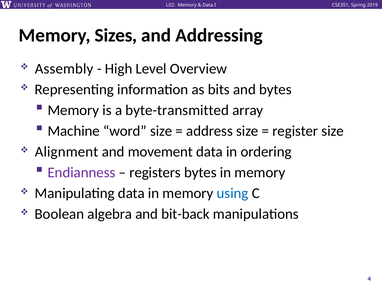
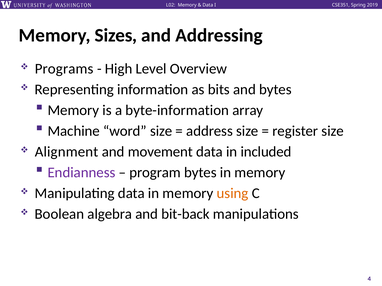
Assembly: Assembly -> Programs (64, 69)
byte-transmitted: byte-transmitted -> byte-information (177, 110)
ordering: ordering -> included (266, 152)
registers: registers -> program (155, 173)
using colour: blue -> orange (233, 194)
